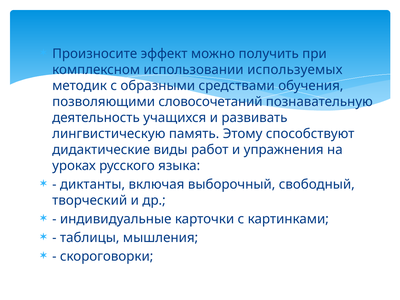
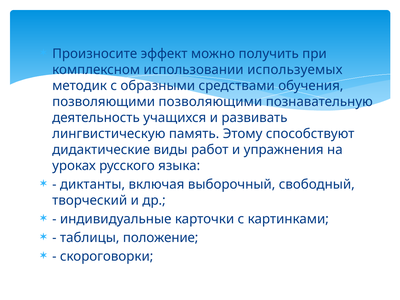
позволяющими словосочетаний: словосочетаний -> позволяющими (210, 102)
мышления: мышления -> положение (161, 238)
